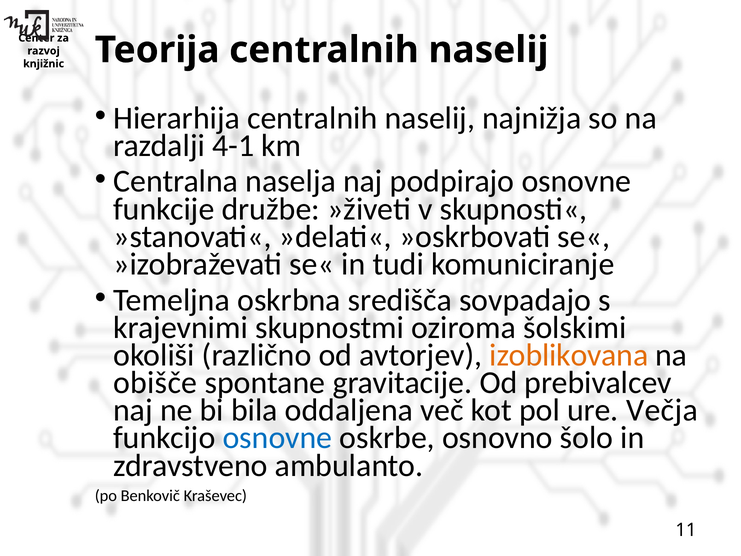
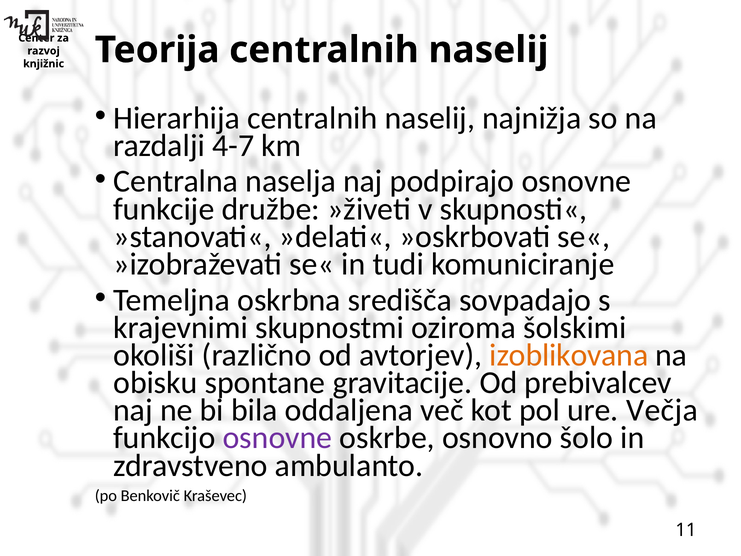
4-1: 4-1 -> 4-7 (233, 146)
obišče: obišče -> obisku (155, 383)
osnovne colour: blue -> purple (277, 438)
